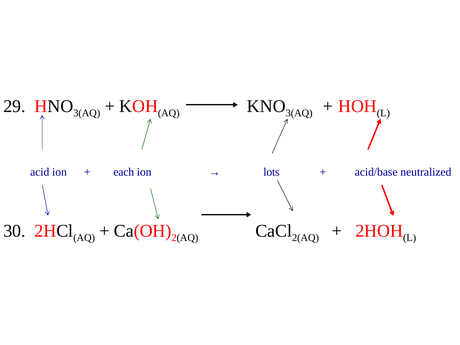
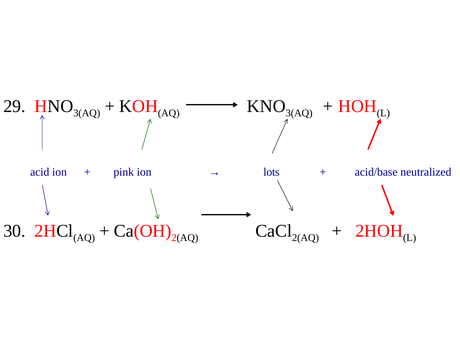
each: each -> pink (124, 172)
